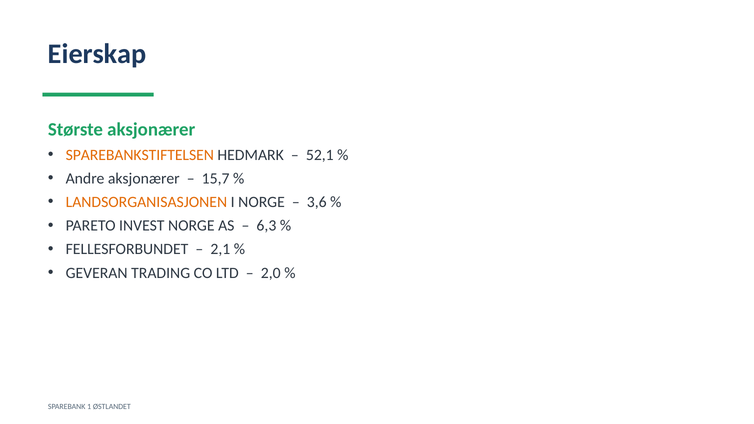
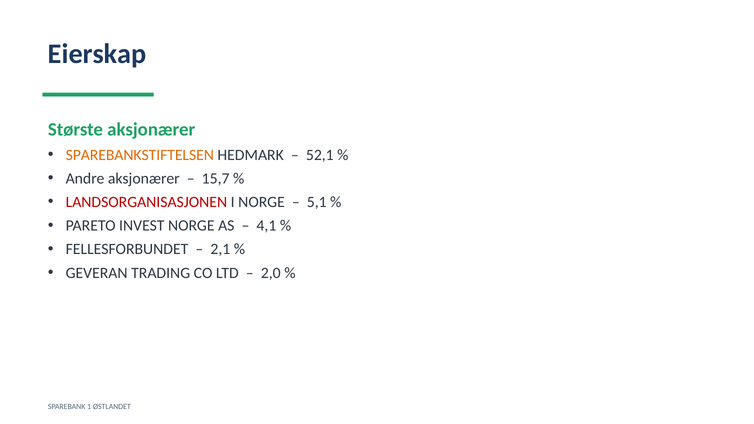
LANDSORGANISASJONEN colour: orange -> red (146, 202)
3,6: 3,6 -> 5,1 (317, 202)
6,3: 6,3 -> 4,1 (266, 226)
